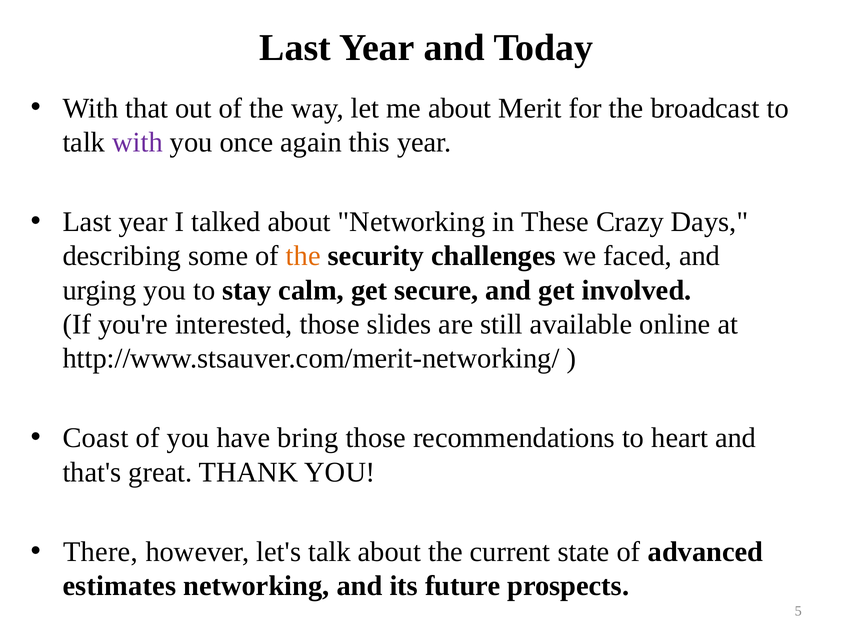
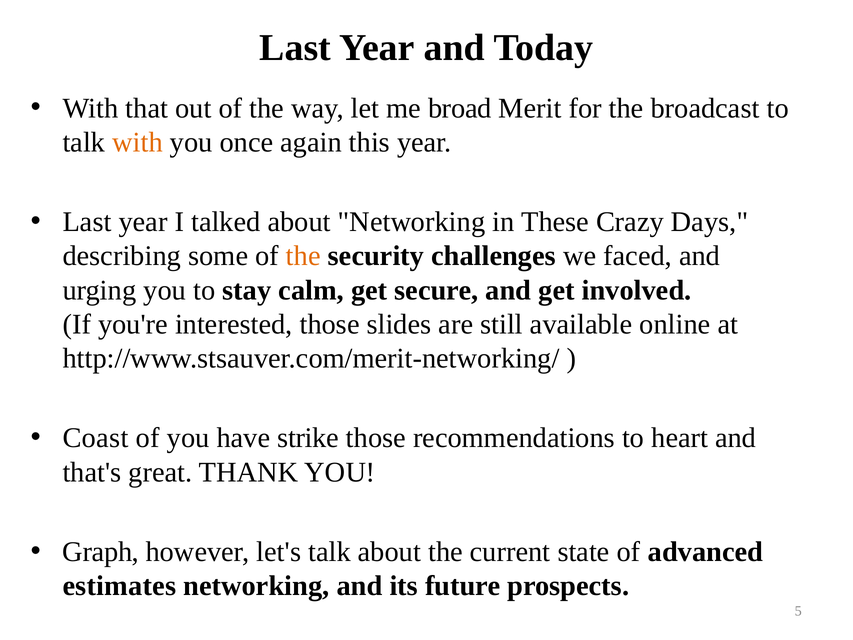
me about: about -> broad (460, 108)
with colour: purple -> orange (137, 142)
bring: bring -> strike (308, 438)
There: There -> Graph (101, 552)
